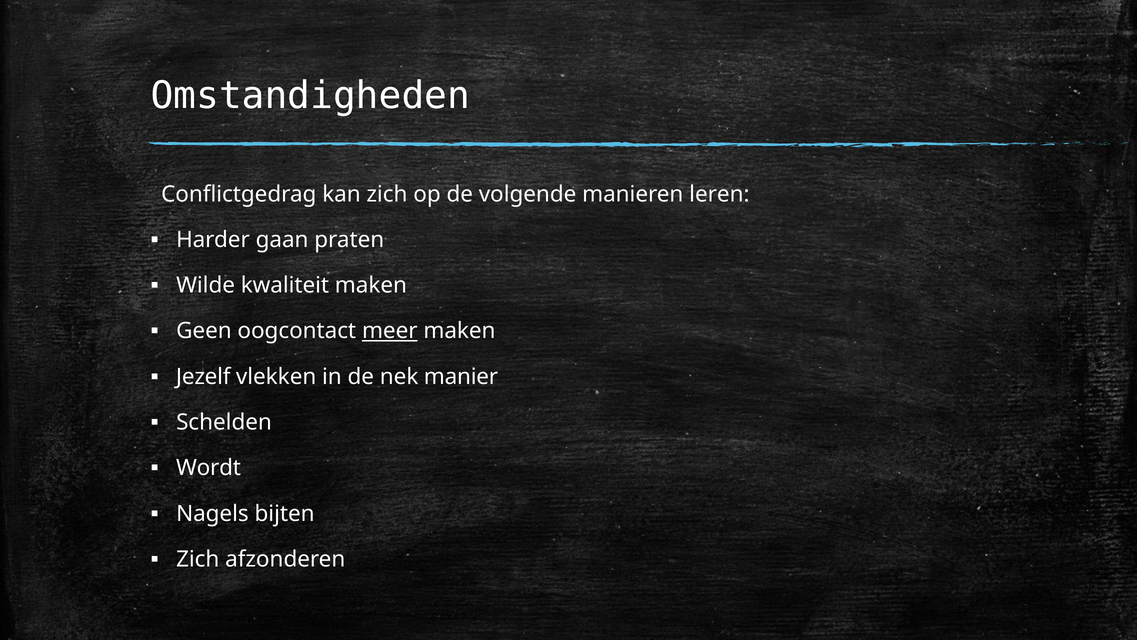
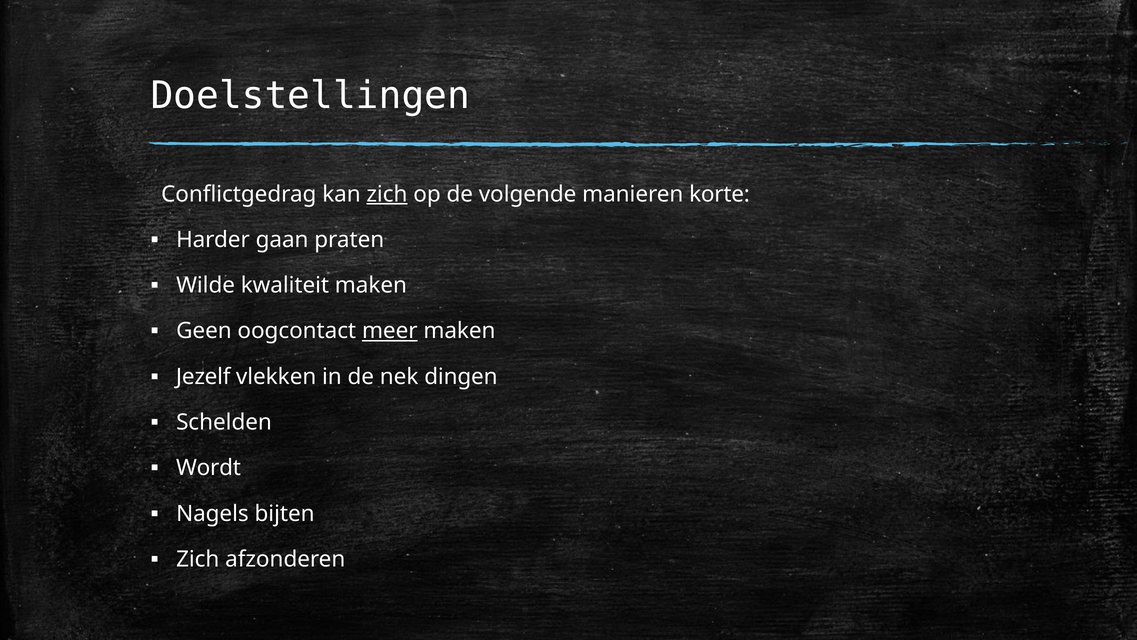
Omstandigheden: Omstandigheden -> Doelstellingen (310, 96)
zich underline: none -> present (387, 194)
leren: leren -> korte (720, 194)
manier: manier -> dingen (461, 377)
